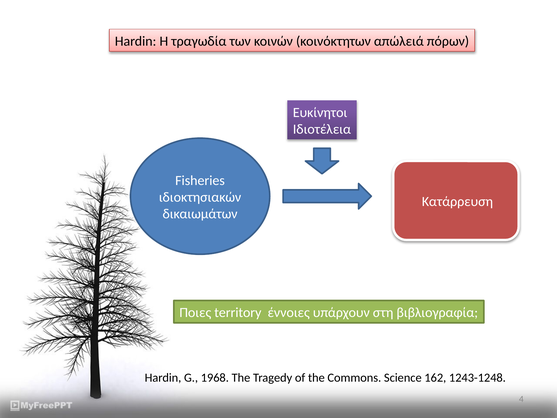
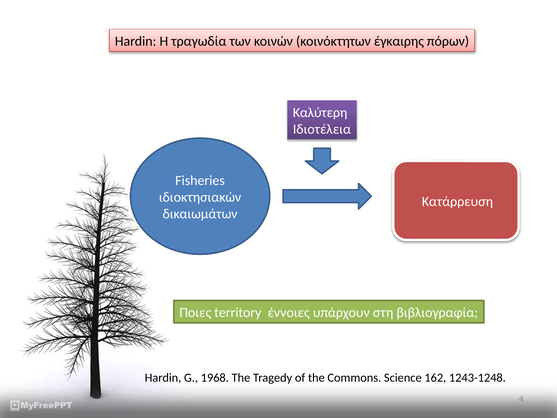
απώλειά: απώλειά -> έγκαιρης (399, 41)
Ευκίνητοι: Ευκίνητοι -> Καλύτερη (320, 112)
